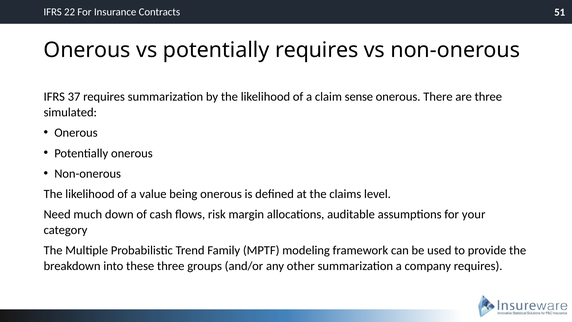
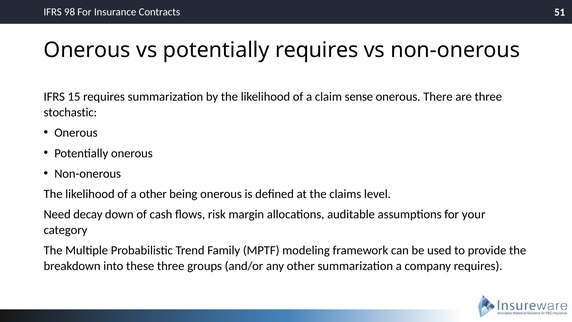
22: 22 -> 98 (70, 12)
37: 37 -> 15 (74, 97)
simulated: simulated -> stochastic (70, 112)
a value: value -> other (153, 194)
much: much -> decay (88, 214)
